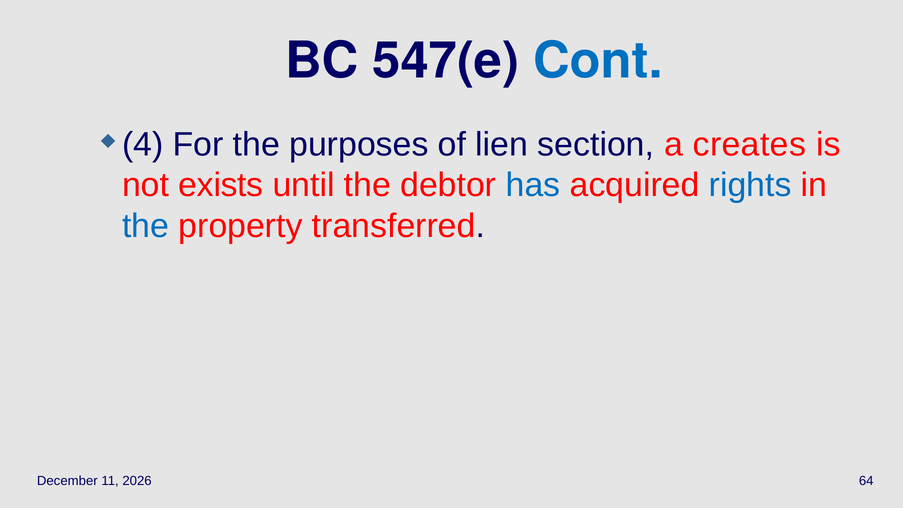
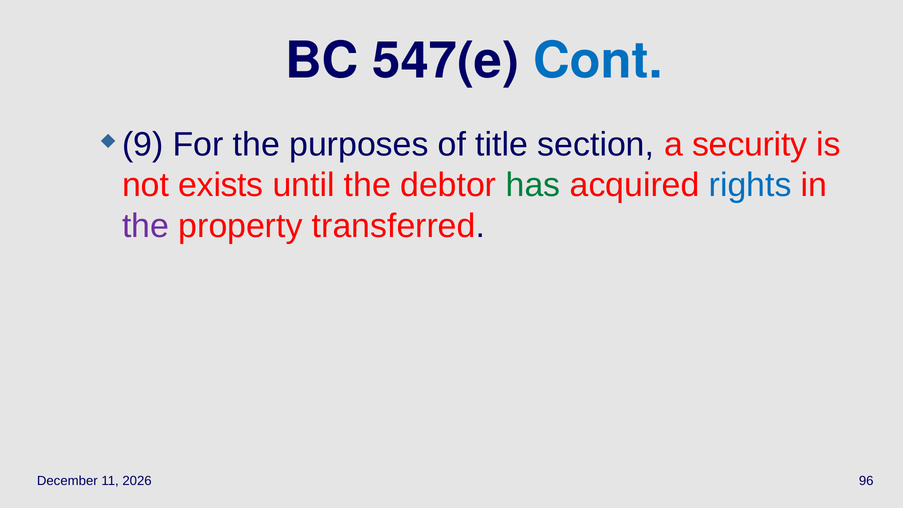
4: 4 -> 9 (143, 145)
lien: lien -> title (502, 145)
creates: creates -> security (750, 145)
has colour: blue -> green (533, 185)
the colour: blue -> purple (146, 226)
64: 64 -> 96 (866, 481)
